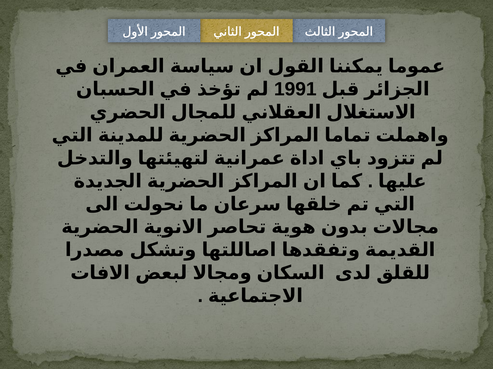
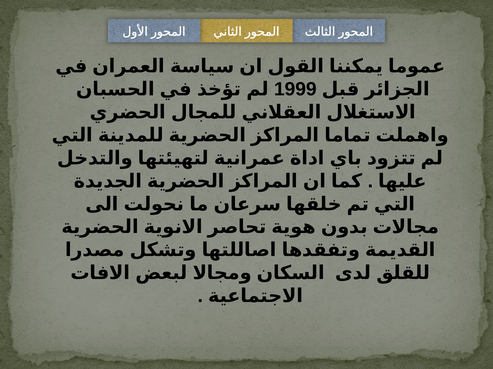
1991: 1991 -> 1999 (295, 89)
